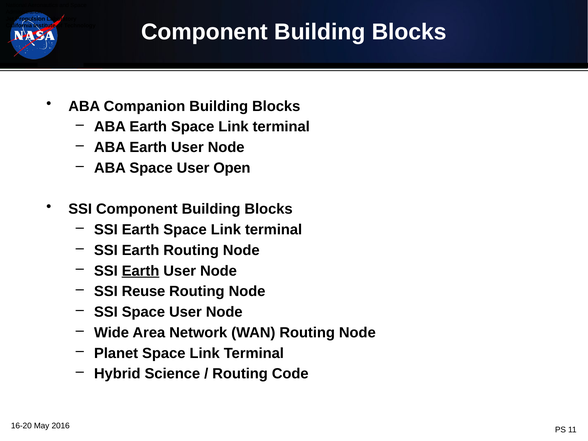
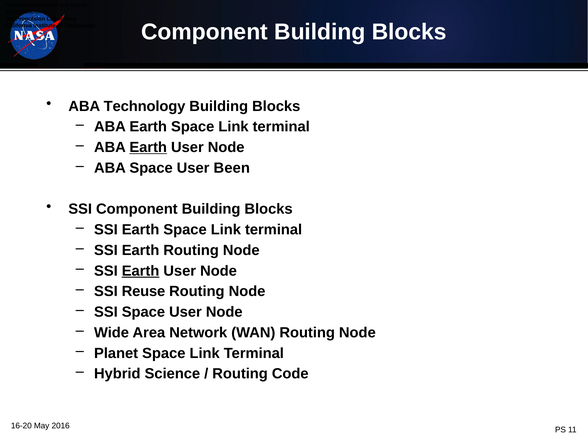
ABA Companion: Companion -> Technology (145, 106)
Earth underline: none -> present (148, 147)
Open: Open -> Been (232, 168)
